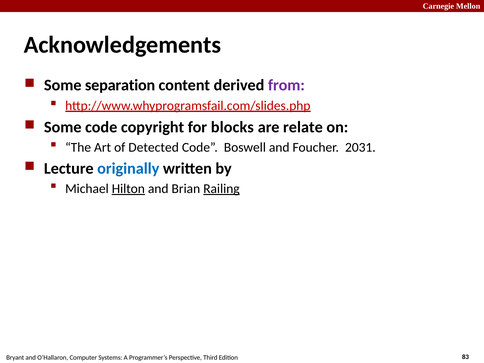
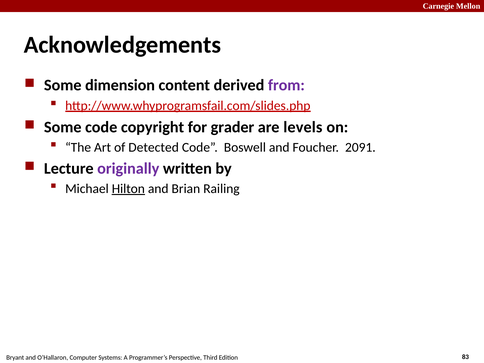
separation: separation -> dimension (120, 85)
blocks: blocks -> grader (232, 127)
relate: relate -> levels (303, 127)
2031: 2031 -> 2091 (360, 147)
originally colour: blue -> purple (128, 168)
Railing underline: present -> none (221, 189)
